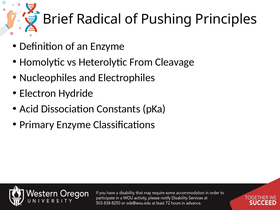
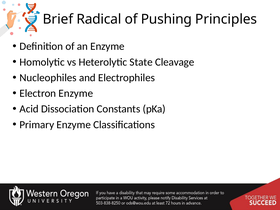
From: From -> State (141, 62)
Electron Hydride: Hydride -> Enzyme (76, 93)
